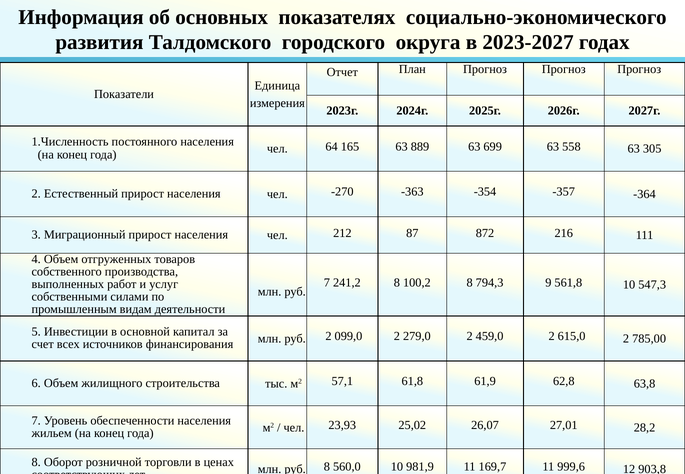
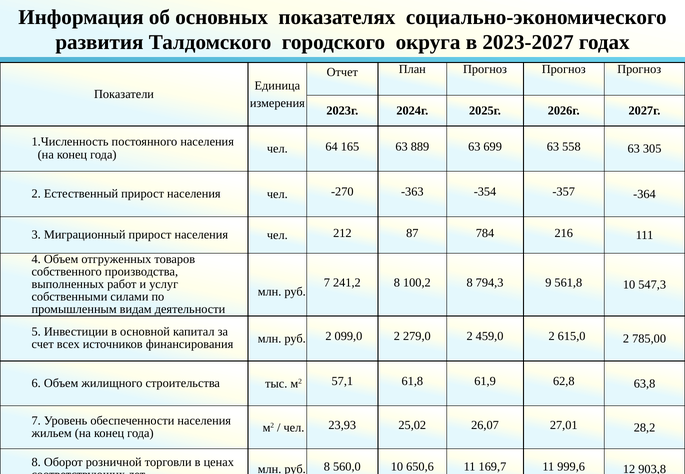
872: 872 -> 784 (485, 233)
981,9: 981,9 -> 650,6 (420, 467)
